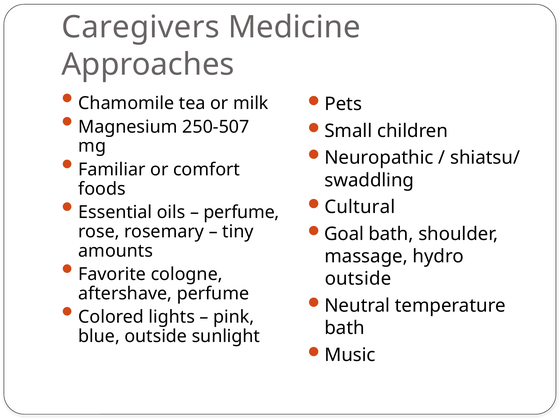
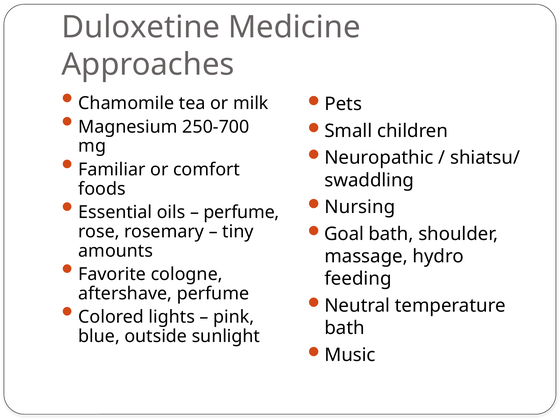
Caregivers: Caregivers -> Duloxetine (141, 27)
250-507: 250-507 -> 250-700 (216, 127)
Cultural: Cultural -> Nursing (360, 207)
outside: outside -> feeding (358, 279)
